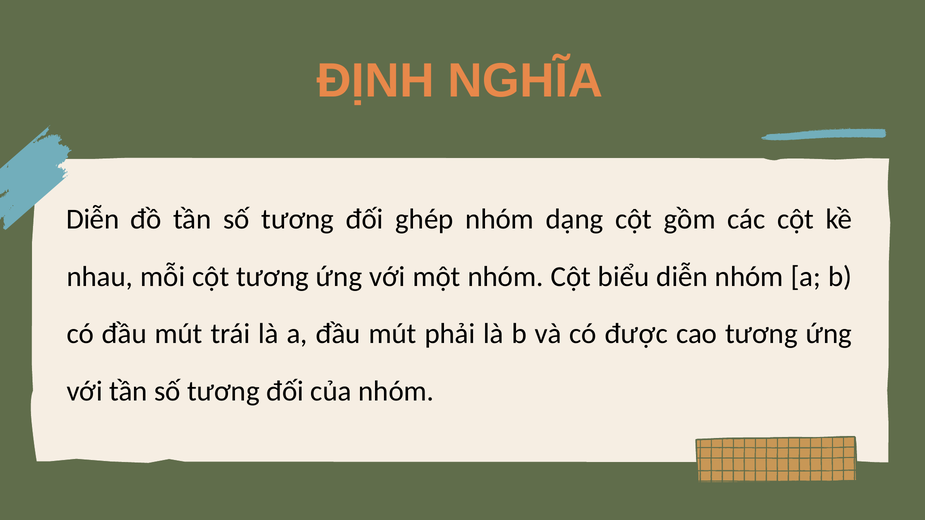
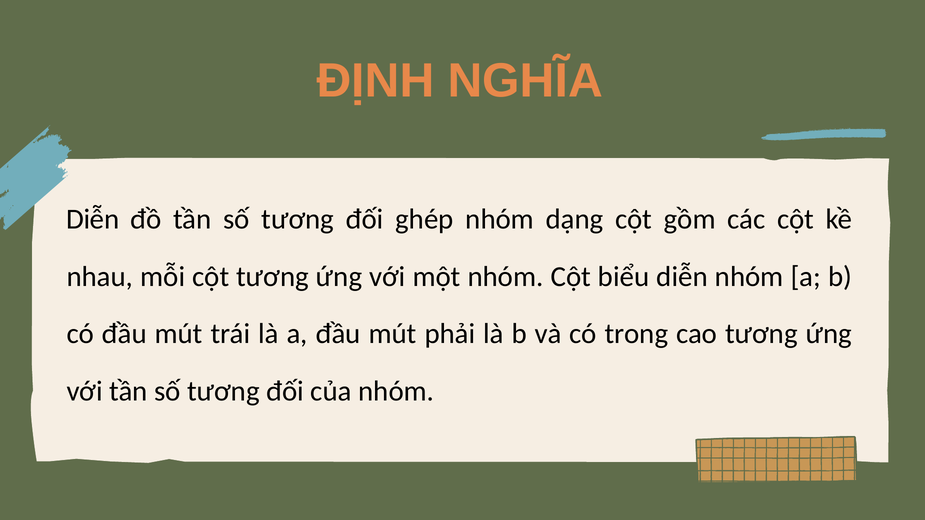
được: được -> trong (636, 334)
